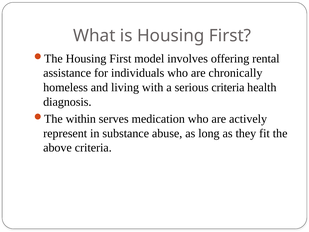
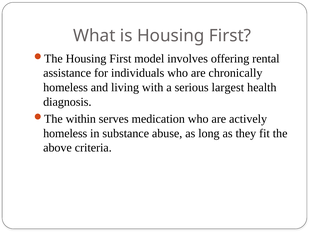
serious criteria: criteria -> largest (228, 87)
represent: represent -> homeless (65, 133)
